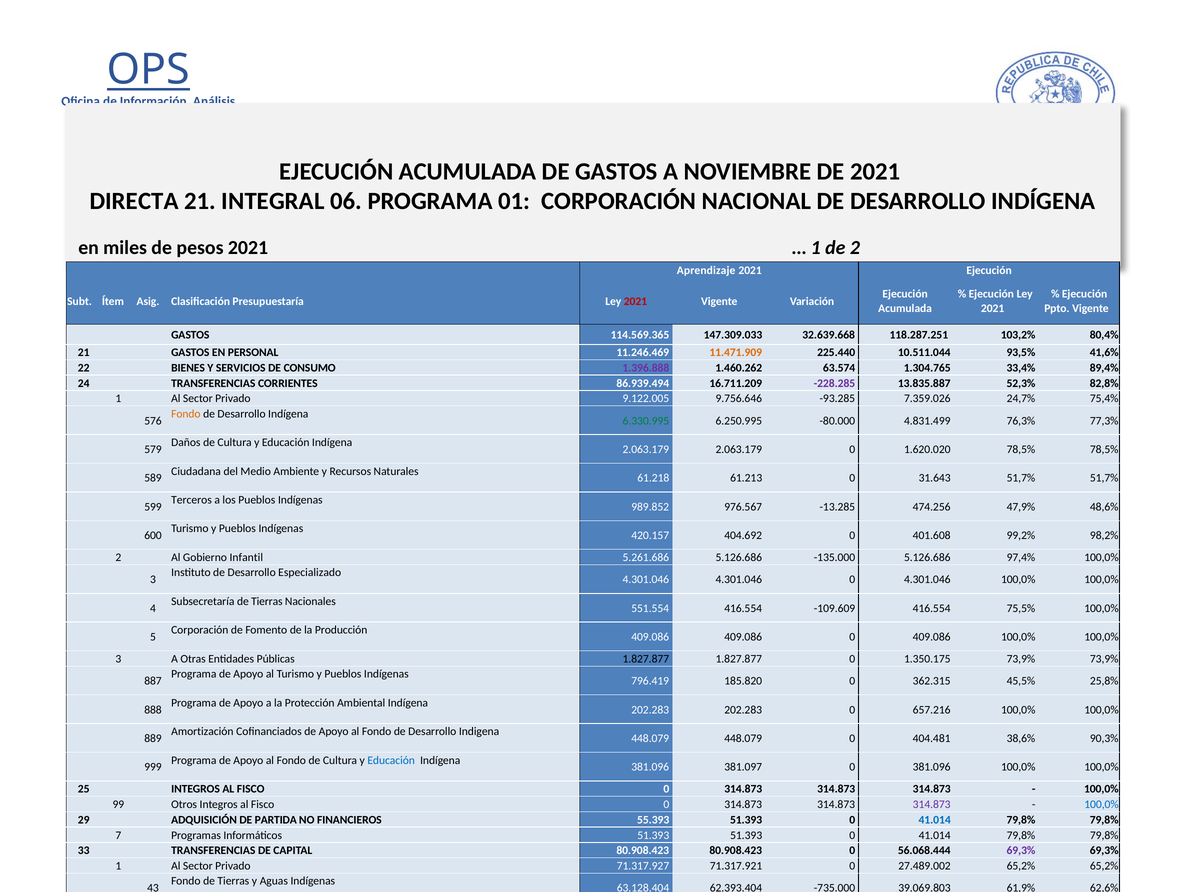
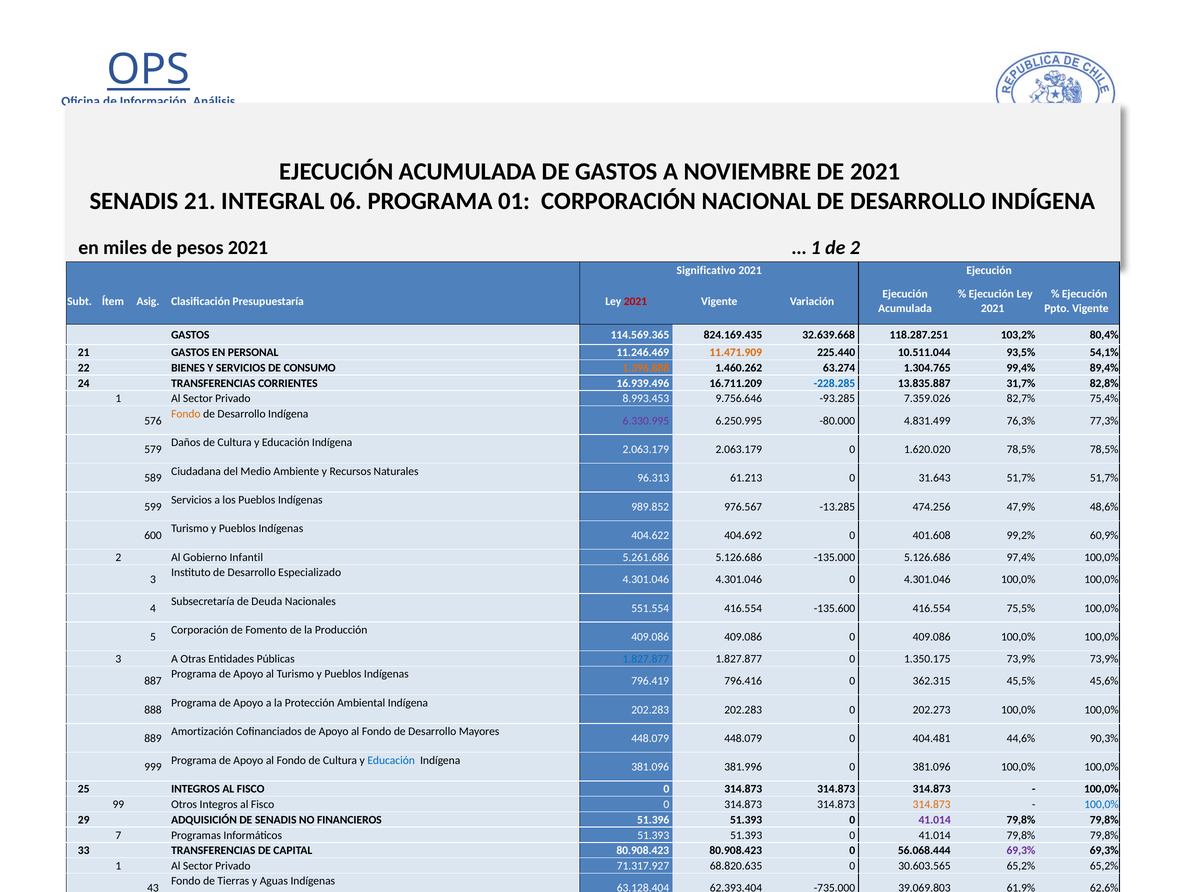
DIRECTA: DIRECTA -> SENADIS (134, 201)
Aprendizaje: Aprendizaje -> Significativo (706, 270)
147.309.033: 147.309.033 -> 824.169.435 (733, 335)
41,6%: 41,6% -> 54,1% (1104, 353)
1.396.888 colour: purple -> orange (646, 368)
63.574: 63.574 -> 63.274 (839, 368)
33,4%: 33,4% -> 99,4% (1021, 368)
86.939.494: 86.939.494 -> 16.939.496 (643, 383)
-228.285 colour: purple -> blue (834, 383)
52,3%: 52,3% -> 31,7% (1021, 383)
9.122.005: 9.122.005 -> 8.993.453 (646, 399)
24,7%: 24,7% -> 82,7% (1021, 399)
6.330.995 colour: green -> purple (646, 421)
61.218: 61.218 -> 96.313 (653, 478)
Terceros: Terceros -> Servicios (192, 500)
420.157: 420.157 -> 404.622 (650, 536)
98,2%: 98,2% -> 60,9% (1104, 536)
Subsecretaría de Tierras: Tierras -> Deuda (267, 602)
-109.609: -109.609 -> -135.600 (835, 609)
1.827.877 colour: black -> blue (646, 659)
185.820: 185.820 -> 796.416 (743, 681)
25,8%: 25,8% -> 45,6% (1104, 681)
657.216: 657.216 -> 202.273 (932, 710)
Indigena: Indigena -> Mayores (479, 732)
38,6%: 38,6% -> 44,6% (1021, 739)
381.097: 381.097 -> 381.996 (743, 768)
314.873 colour: purple -> orange (932, 805)
DE PARTIDA: PARTIDA -> SENADIS (276, 820)
55.393: 55.393 -> 51.396 (653, 820)
41.014 colour: blue -> purple (935, 820)
71.317.921: 71.317.921 -> 68.820.635 (736, 866)
27.489.002: 27.489.002 -> 30.603.565 (924, 866)
